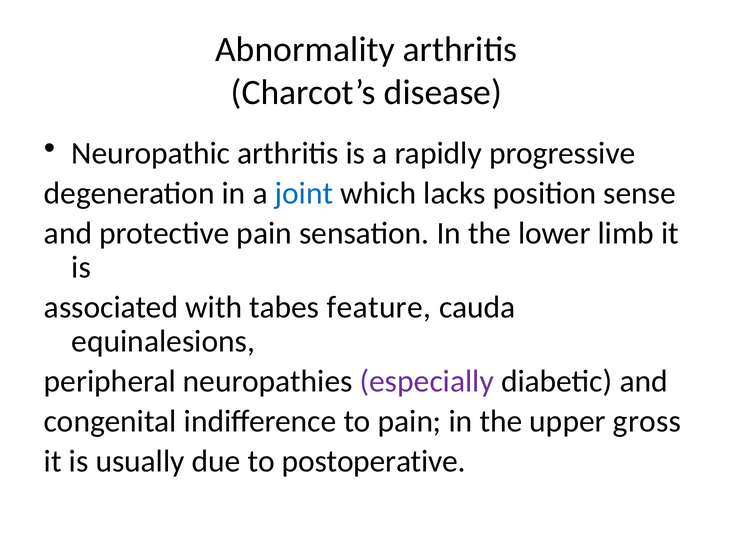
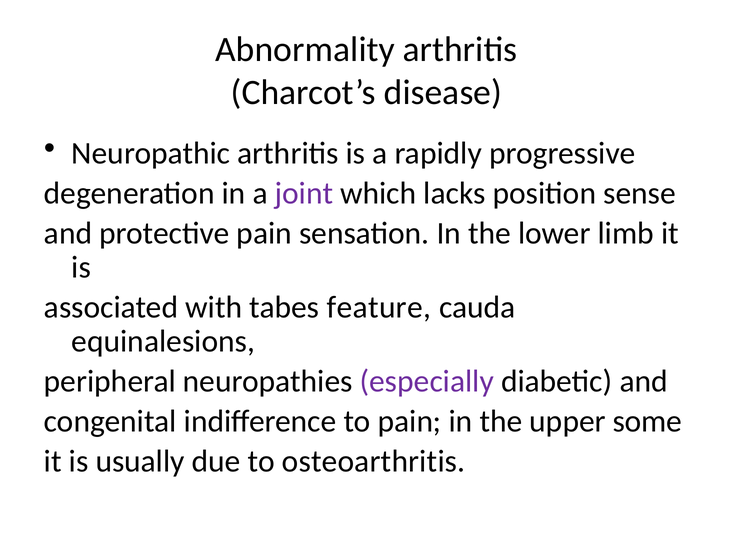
joint colour: blue -> purple (304, 193)
gross: gross -> some (647, 421)
postoperative: postoperative -> osteoarthritis (374, 461)
